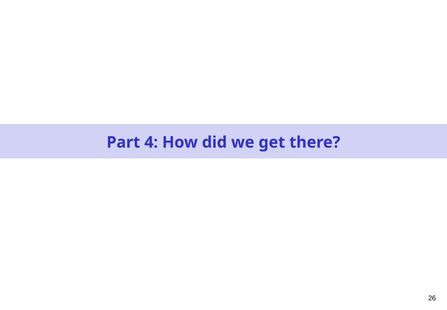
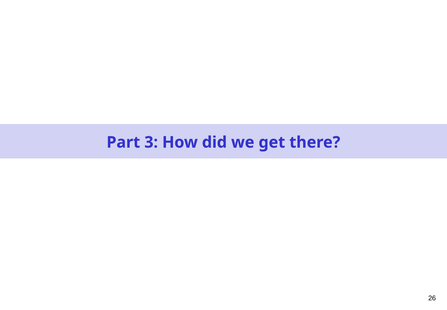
4: 4 -> 3 (151, 142)
